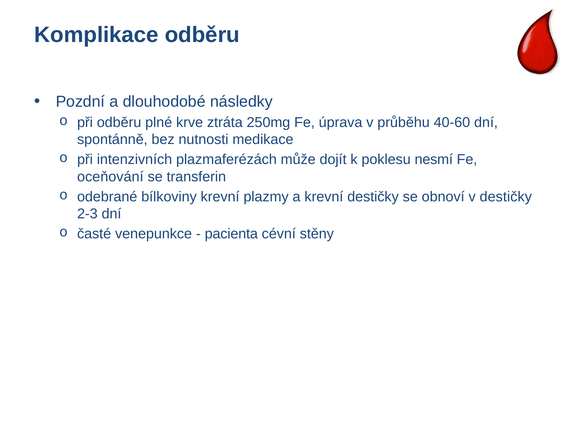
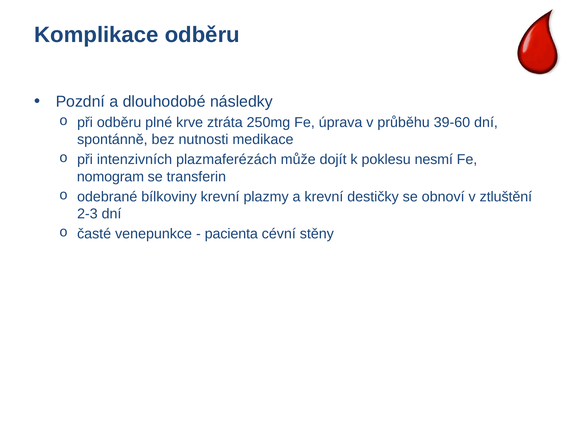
40-60: 40-60 -> 39-60 (452, 123)
oceňování: oceňování -> nomogram (110, 177)
v destičky: destičky -> ztluštění (506, 197)
